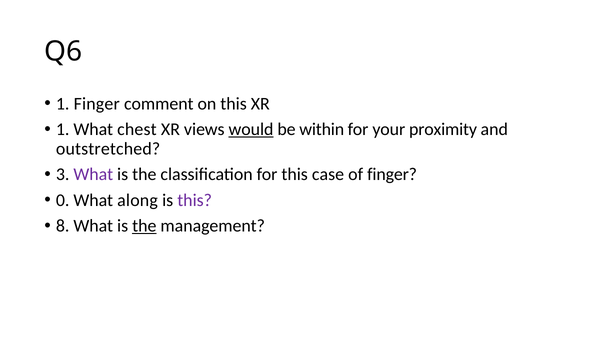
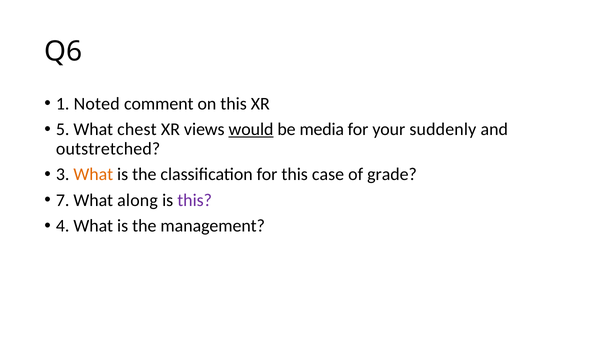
1 Finger: Finger -> Noted (97, 104)
1: 1 -> 5 (63, 129)
within: within -> media (322, 129)
proximity: proximity -> suddenly (443, 129)
What colour: purple -> orange (93, 174)
of finger: finger -> grade (392, 174)
0: 0 -> 7 (63, 200)
8: 8 -> 4 (63, 226)
the underline: present -> none (144, 226)
